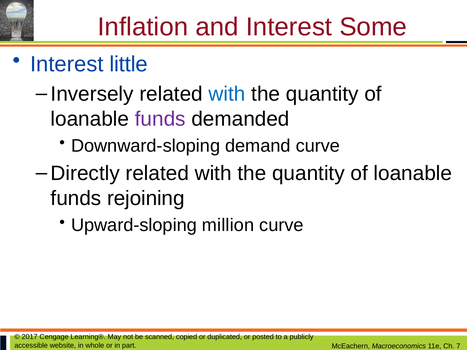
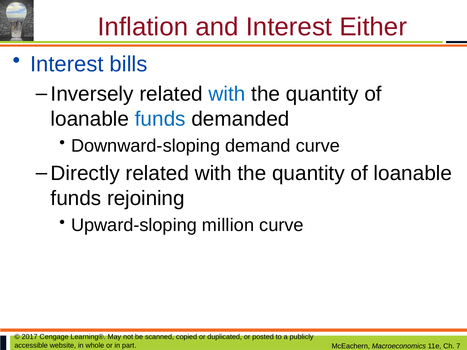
Some: Some -> Either (373, 27)
little: little -> bills (129, 64)
funds colour: purple -> blue (160, 119)
